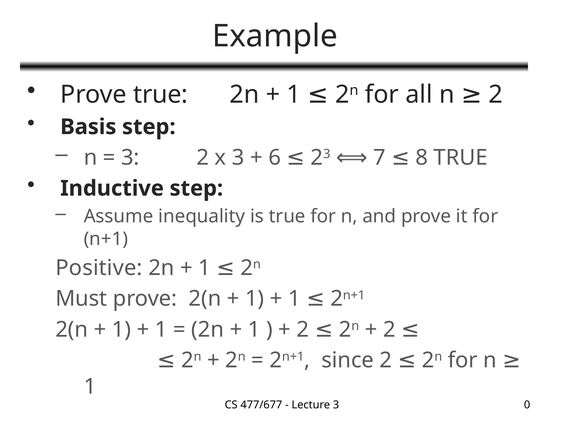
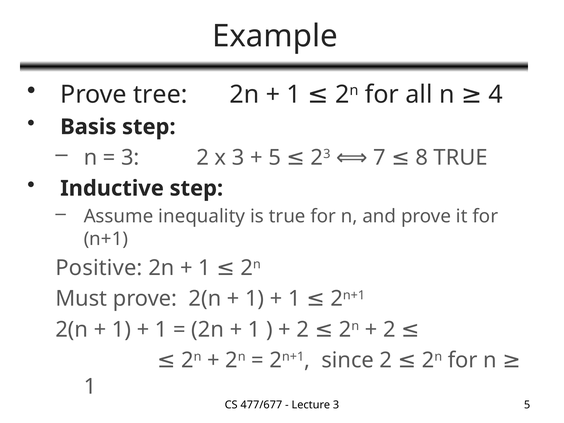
Prove true: true -> tree (160, 95)
n 2: 2 -> 4 (496, 95)
6: 6 -> 5 (275, 158)
3 0: 0 -> 5 (527, 405)
